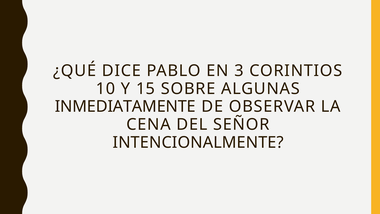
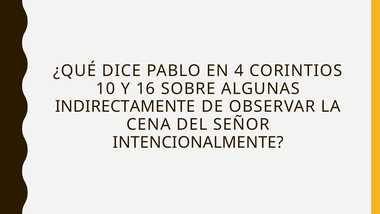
3: 3 -> 4 (239, 71)
15: 15 -> 16 (145, 89)
INMEDIATAMENTE: INMEDIATAMENTE -> INDIRECTAMENTE (125, 106)
